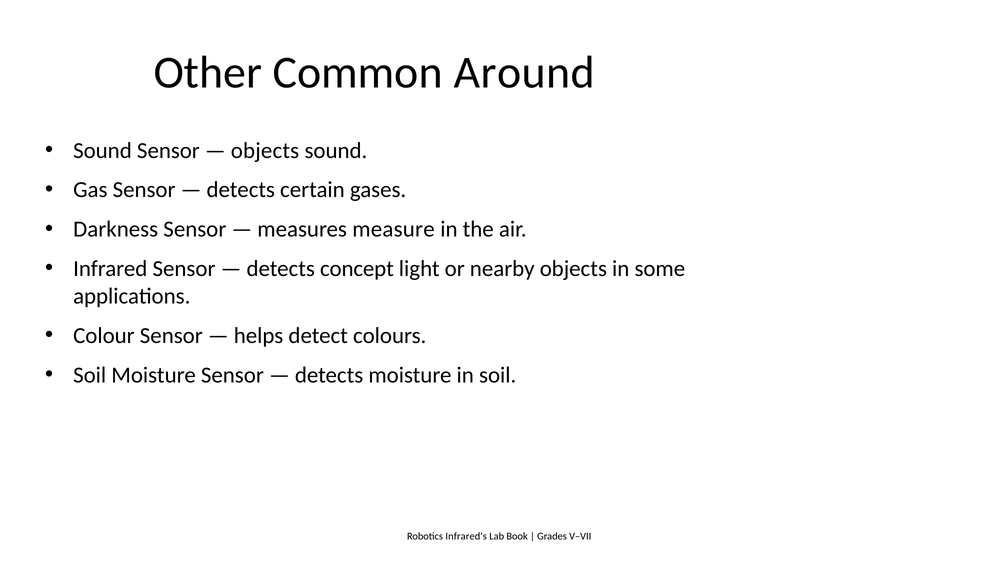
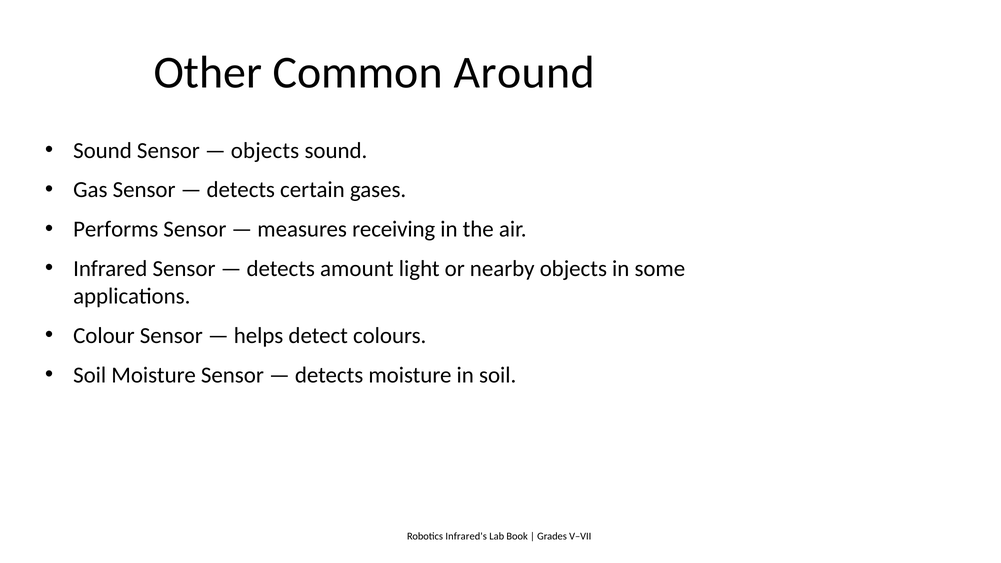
Darkness: Darkness -> Performs (116, 229)
measure: measure -> receiving (394, 229)
concept: concept -> amount (357, 269)
